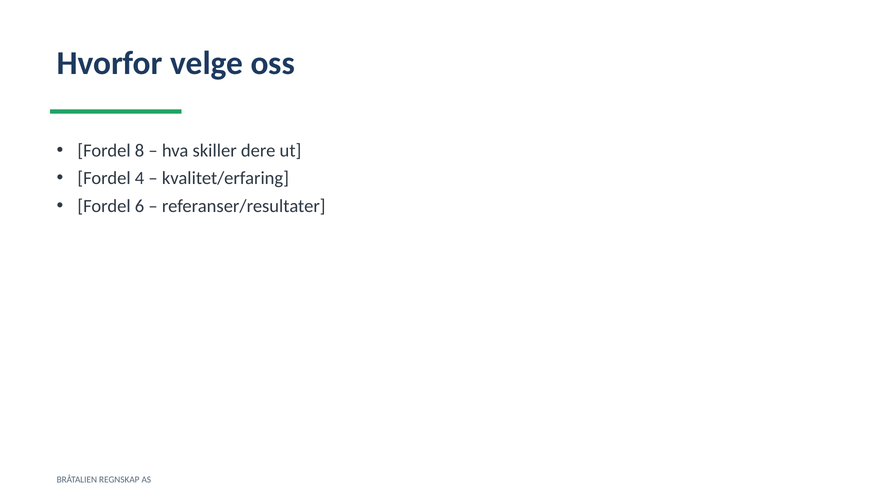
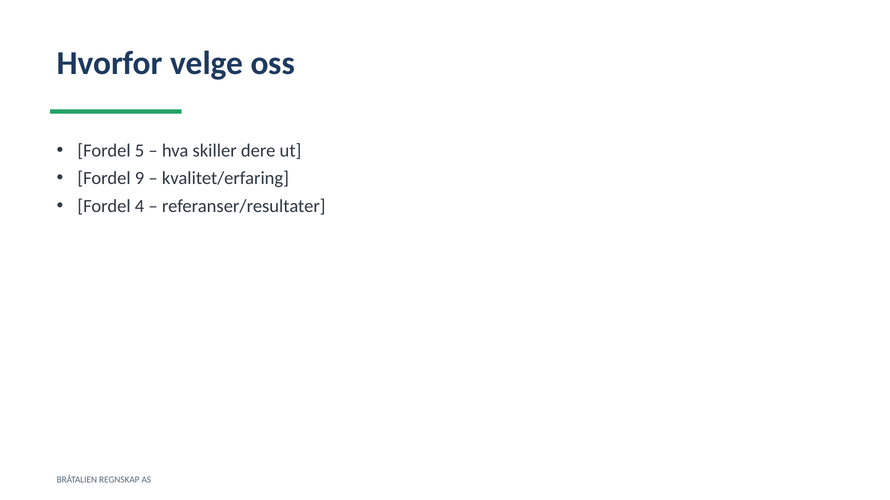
8: 8 -> 5 (140, 151)
4: 4 -> 9 (140, 179)
6: 6 -> 4 (140, 206)
